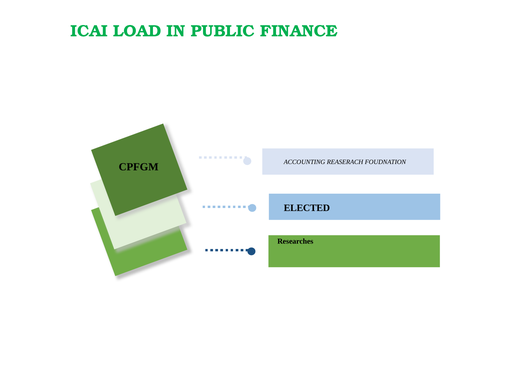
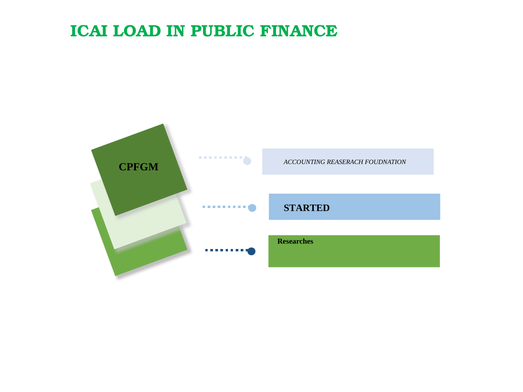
ELECTED: ELECTED -> STARTED (307, 208)
